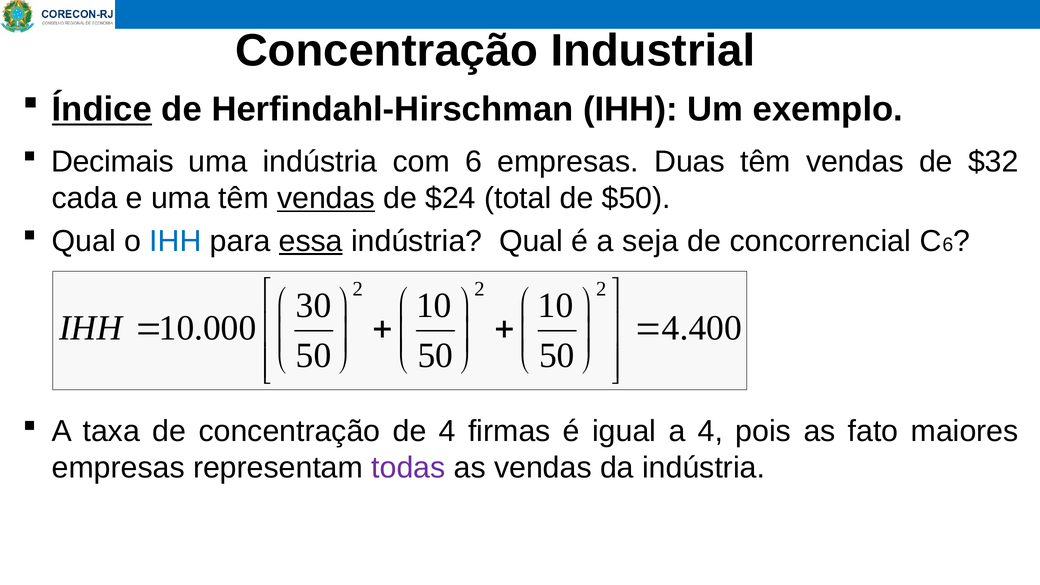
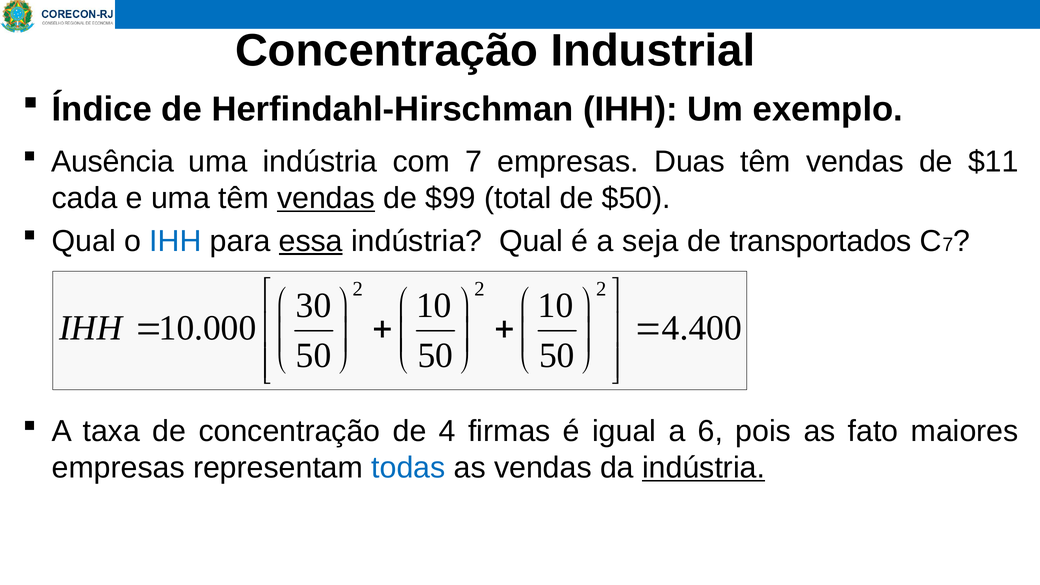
Índice underline: present -> none (102, 109)
Decimais: Decimais -> Ausência (113, 162)
com 6: 6 -> 7 (474, 162)
$32: $32 -> $11 (993, 162)
$24: $24 -> $99 (450, 198)
concorrencial: concorrencial -> transportados (821, 241)
6: 6 -> 7 (948, 245)
a 4: 4 -> 6 (710, 431)
todas colour: purple -> blue (408, 468)
indústria underline: none -> present (704, 468)
